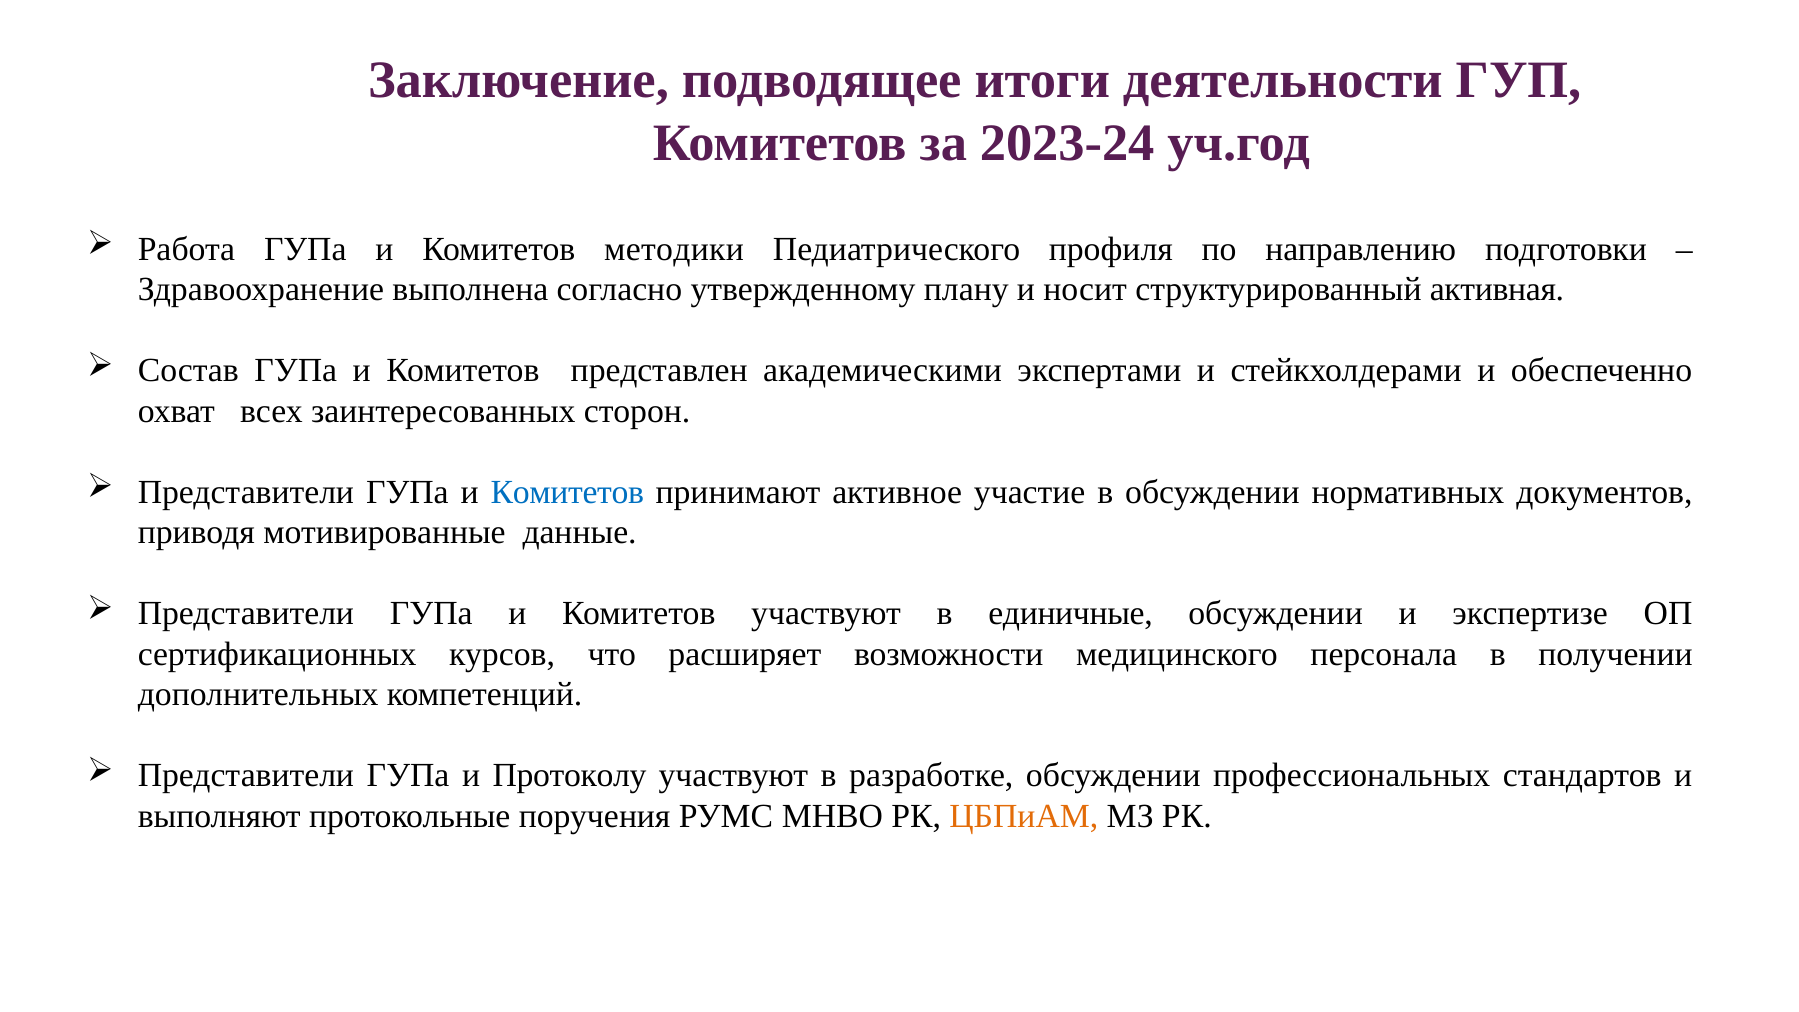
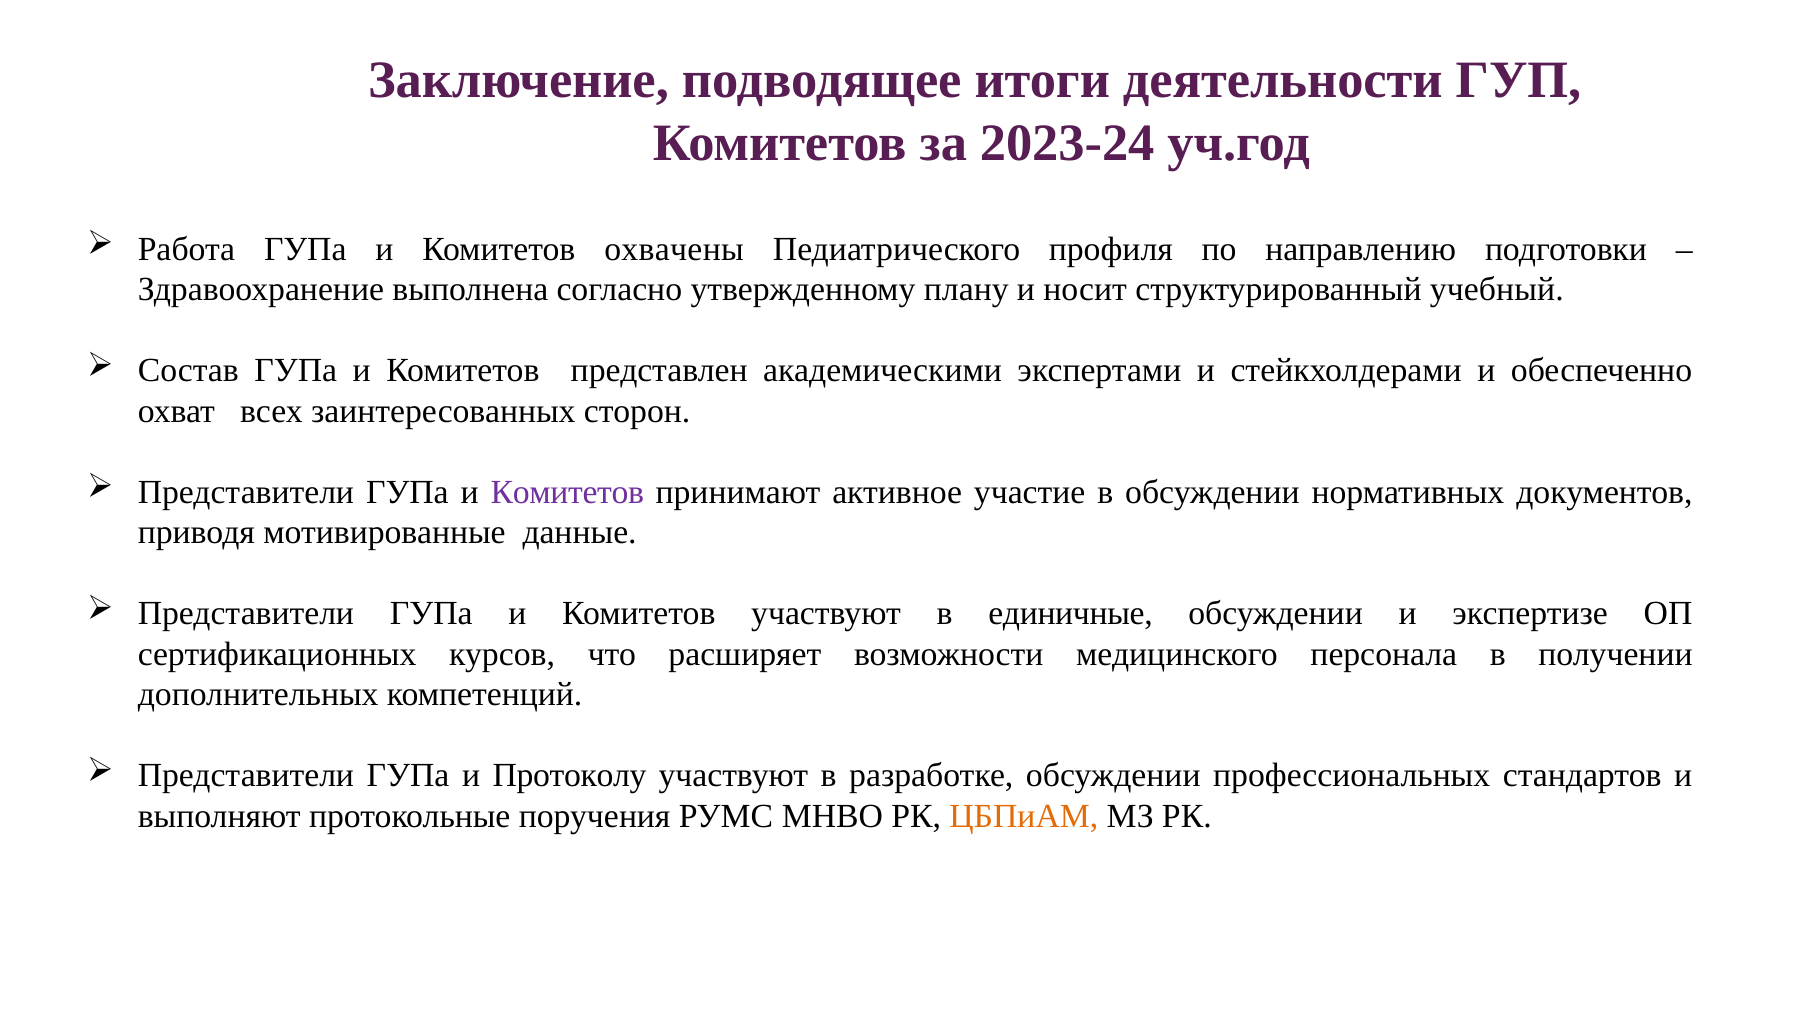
методики: методики -> охвачены (674, 249)
активная: активная -> учебный (1497, 290)
Комитетов colour: blue -> purple (567, 492)
